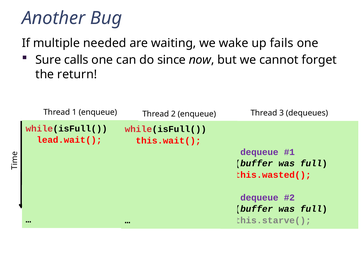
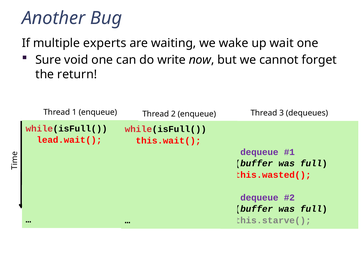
needed: needed -> experts (105, 43)
fails: fails -> wait (282, 43)
calls: calls -> void (76, 60)
since: since -> write (172, 60)
